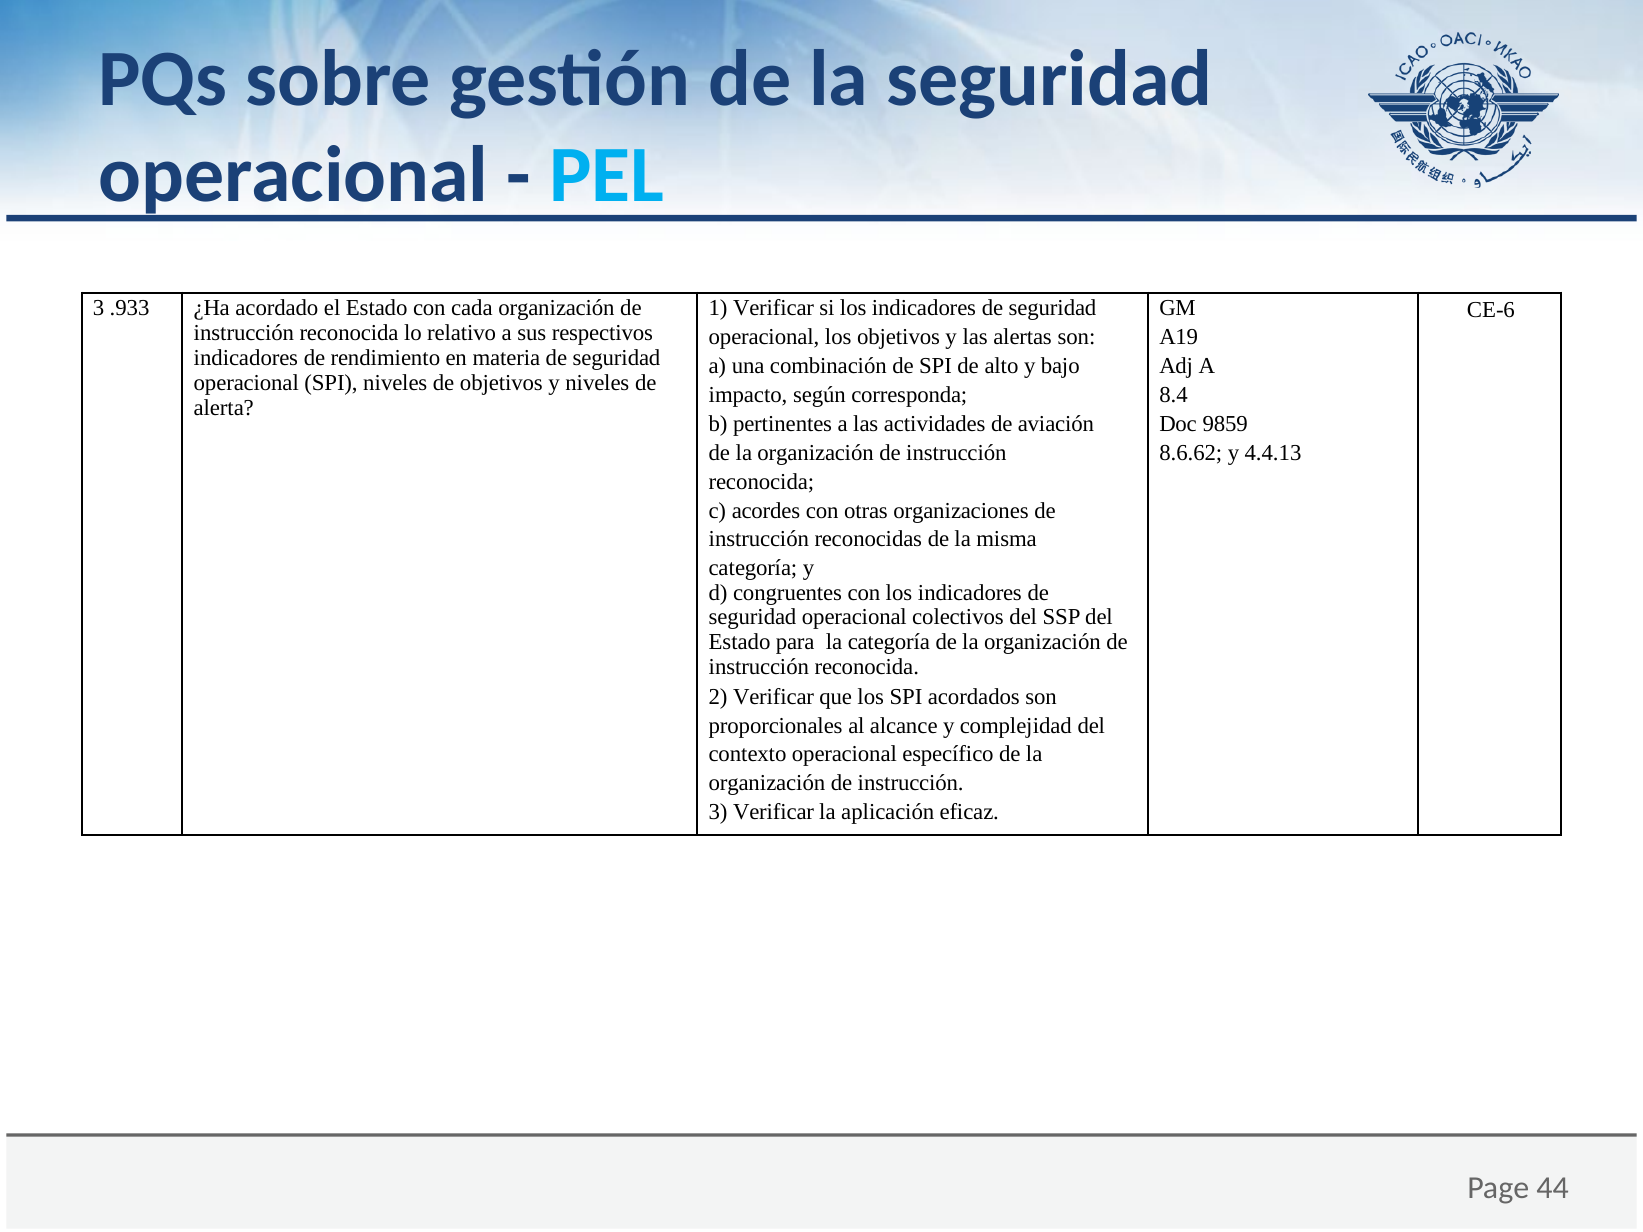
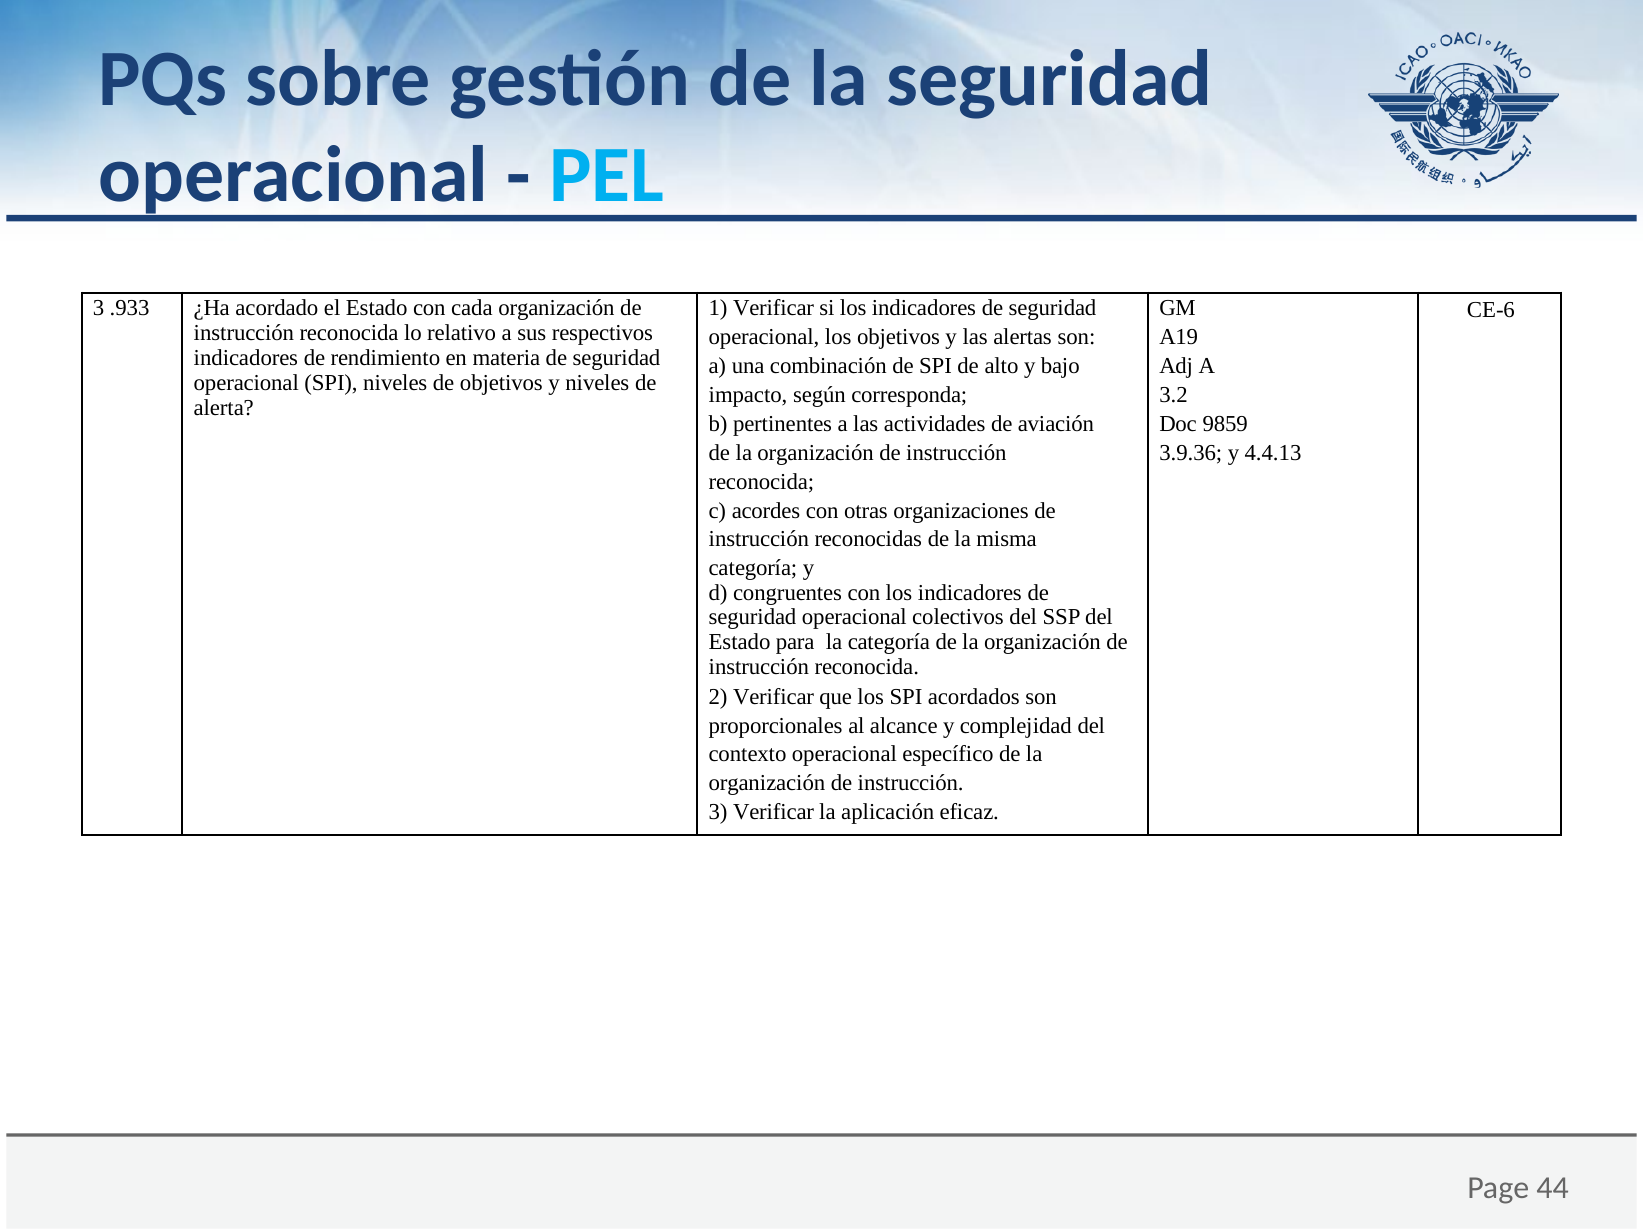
8.4: 8.4 -> 3.2 (1173, 395)
8.6.62: 8.6.62 -> 3.9.36 (1191, 453)
